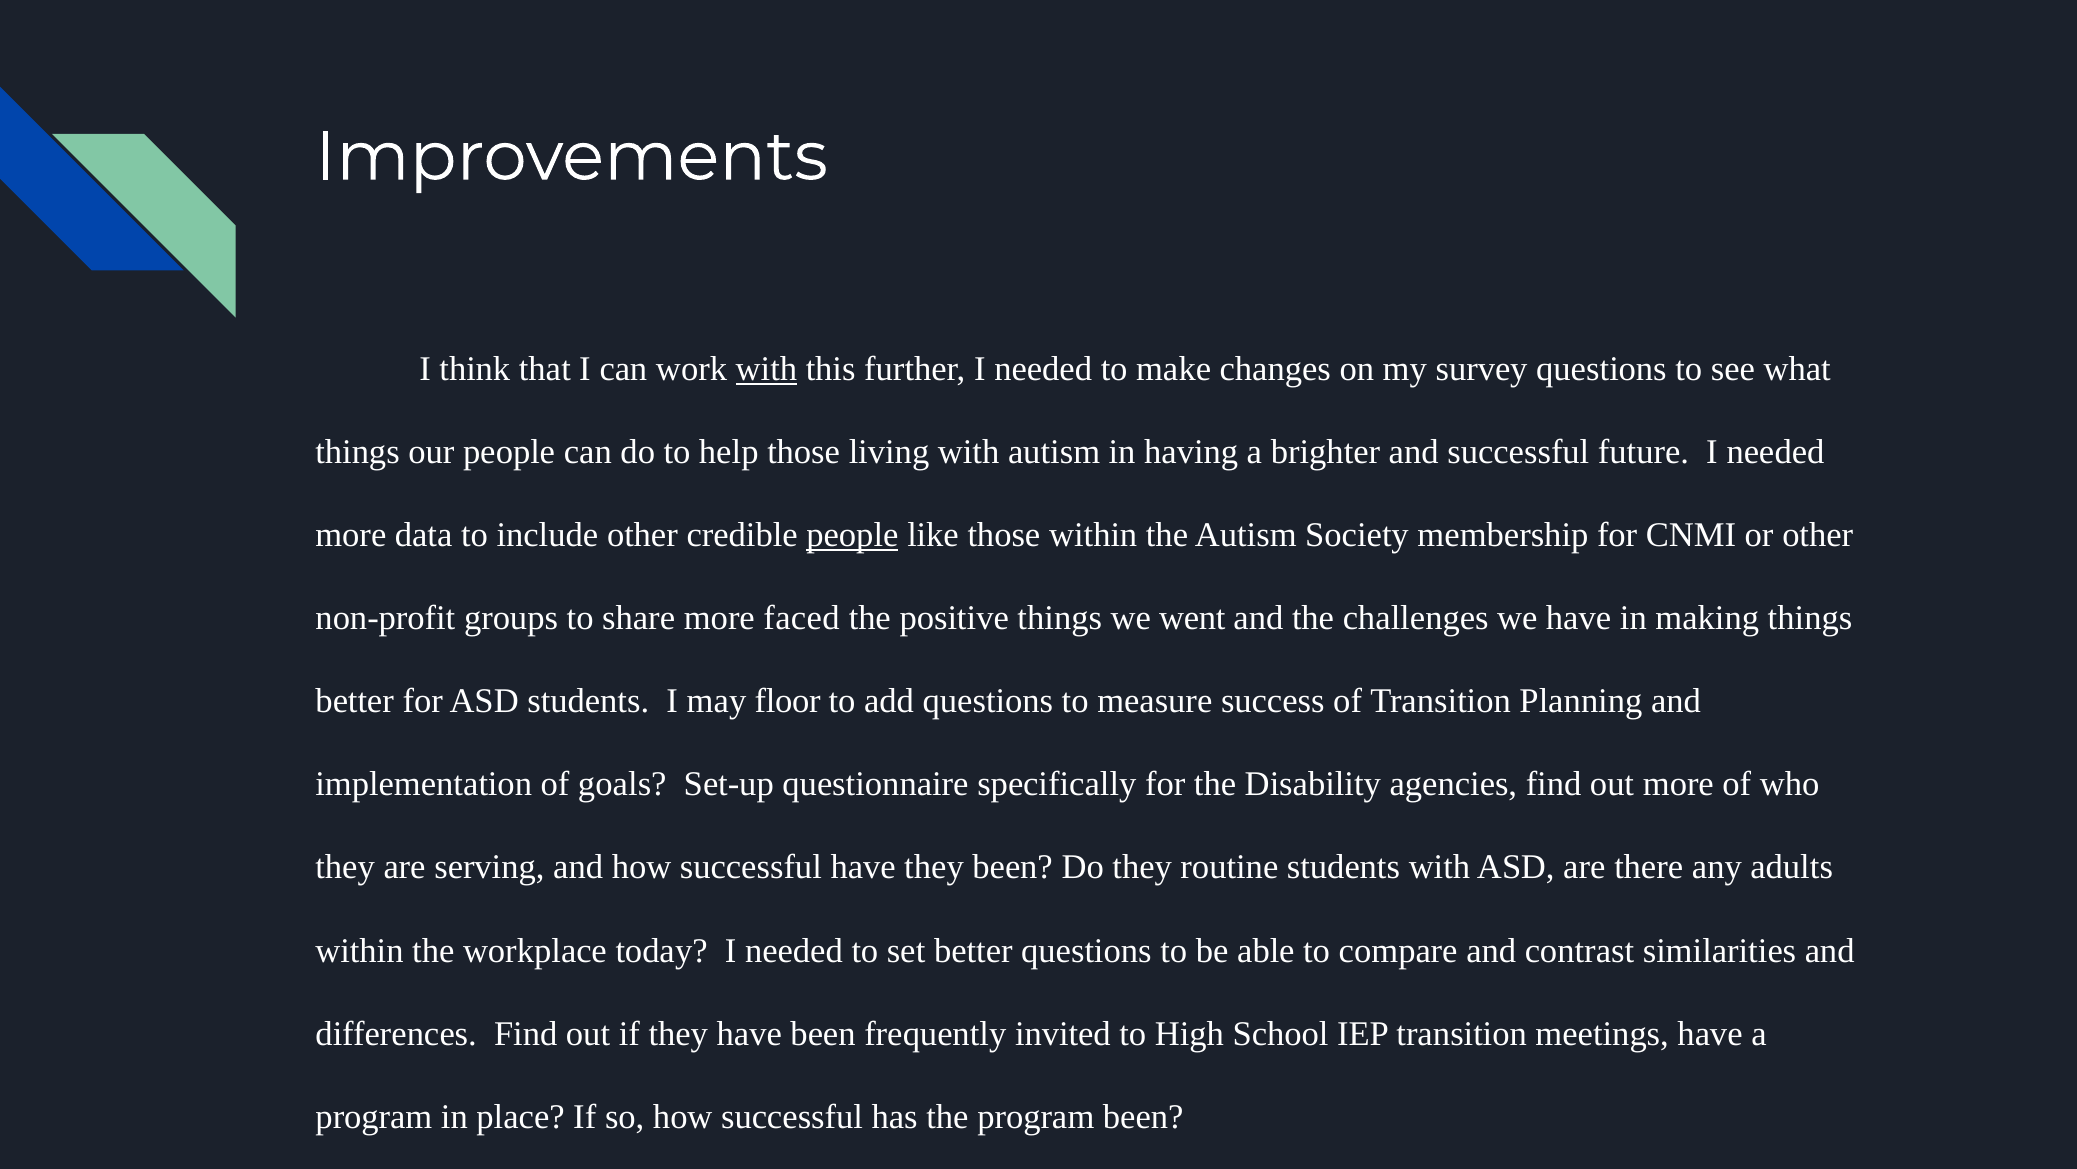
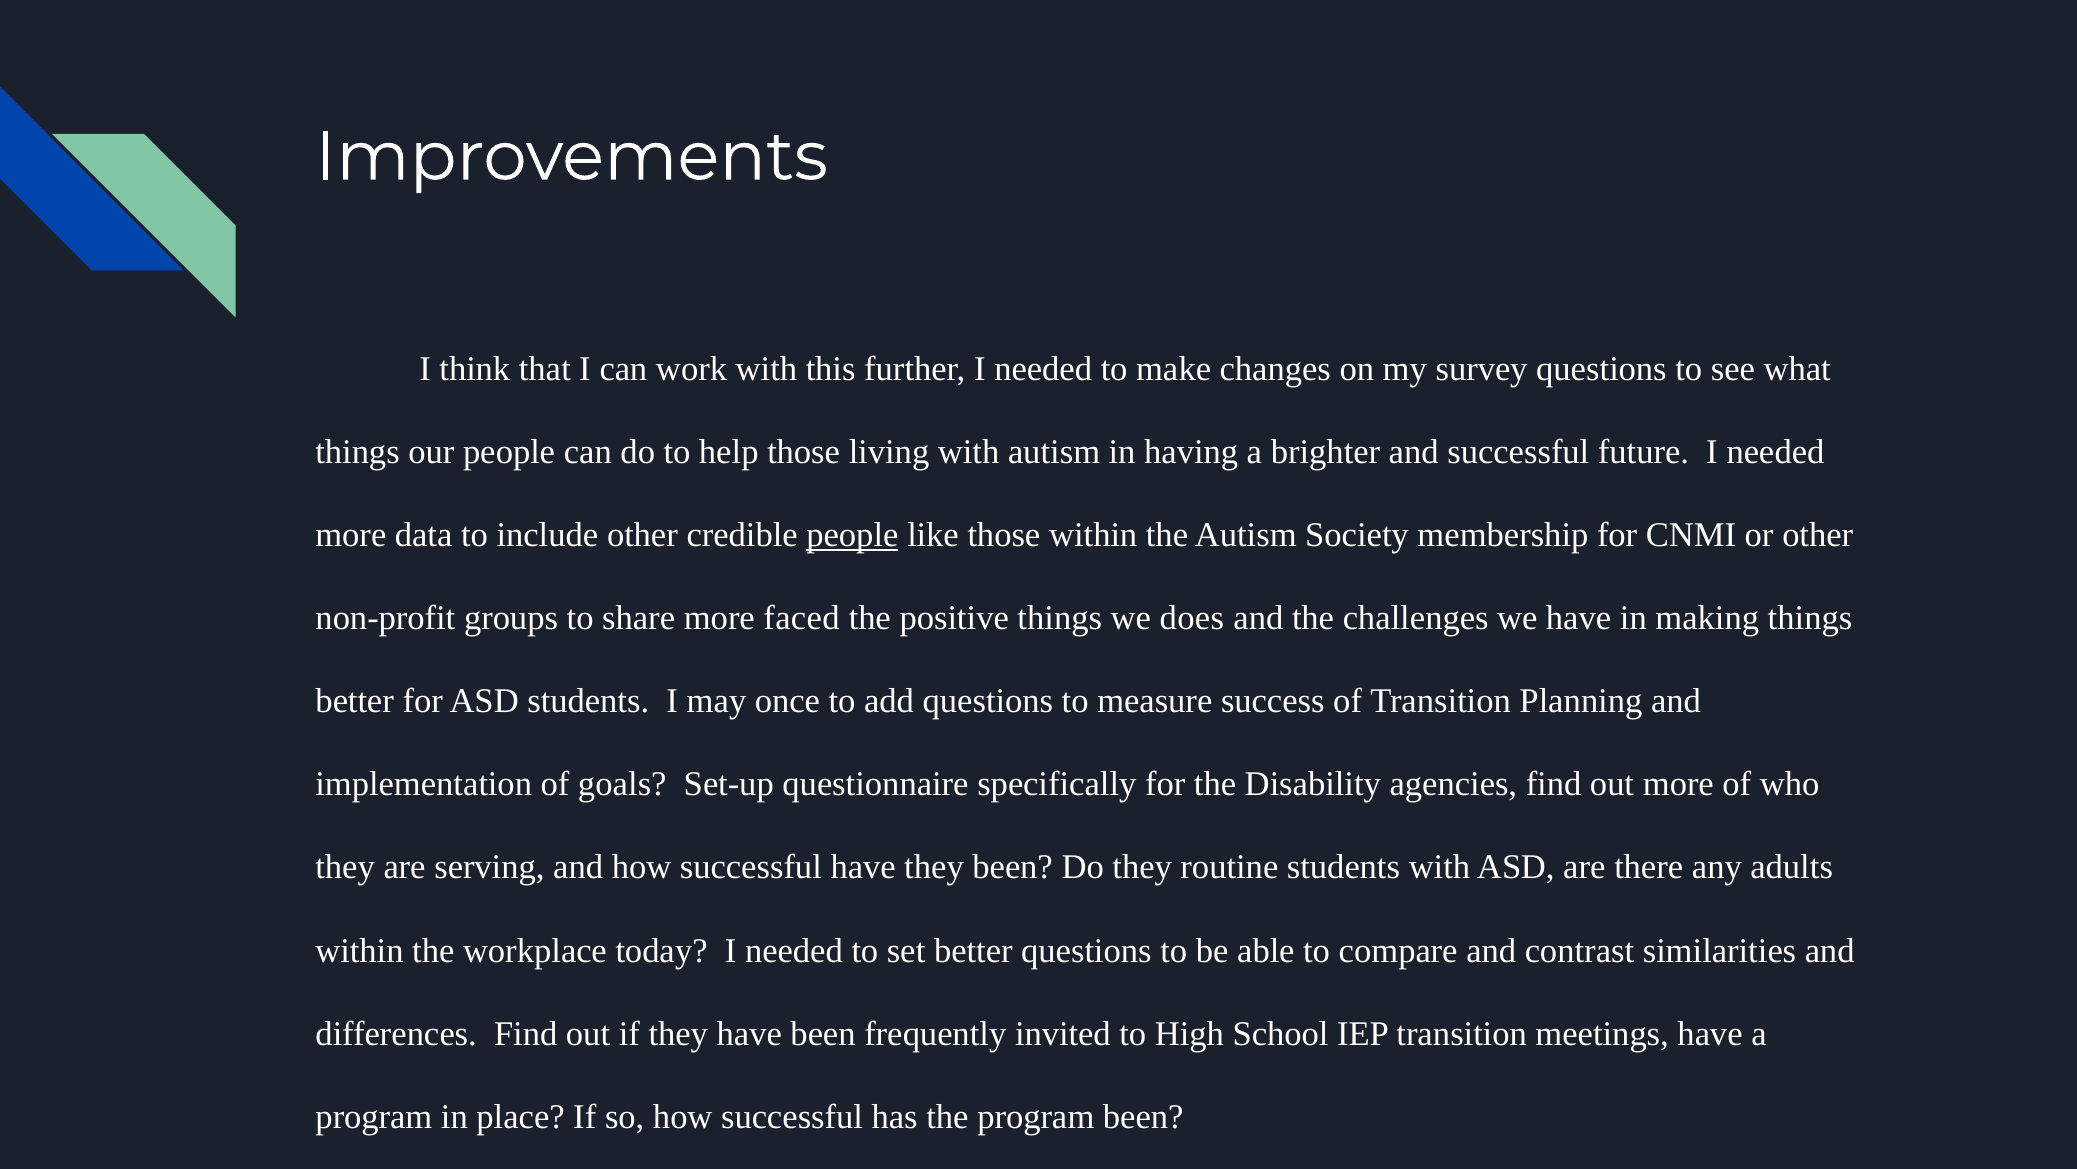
with underline: present -> none (766, 368)
went: went -> does (1192, 618)
floor: floor -> once (787, 701)
